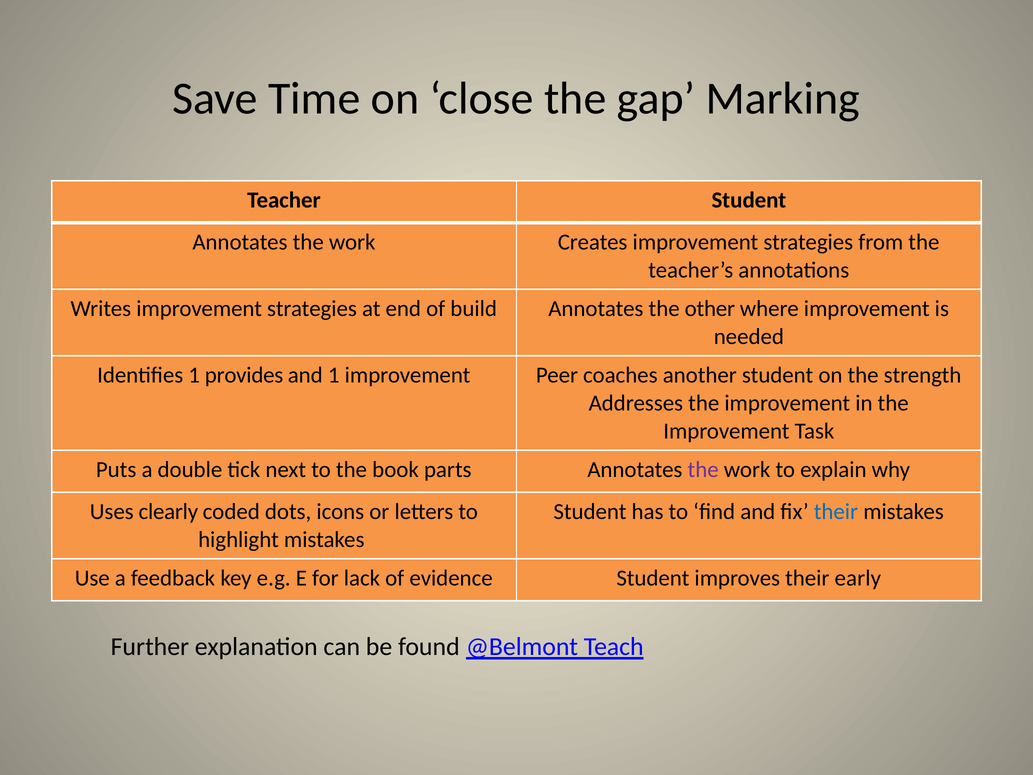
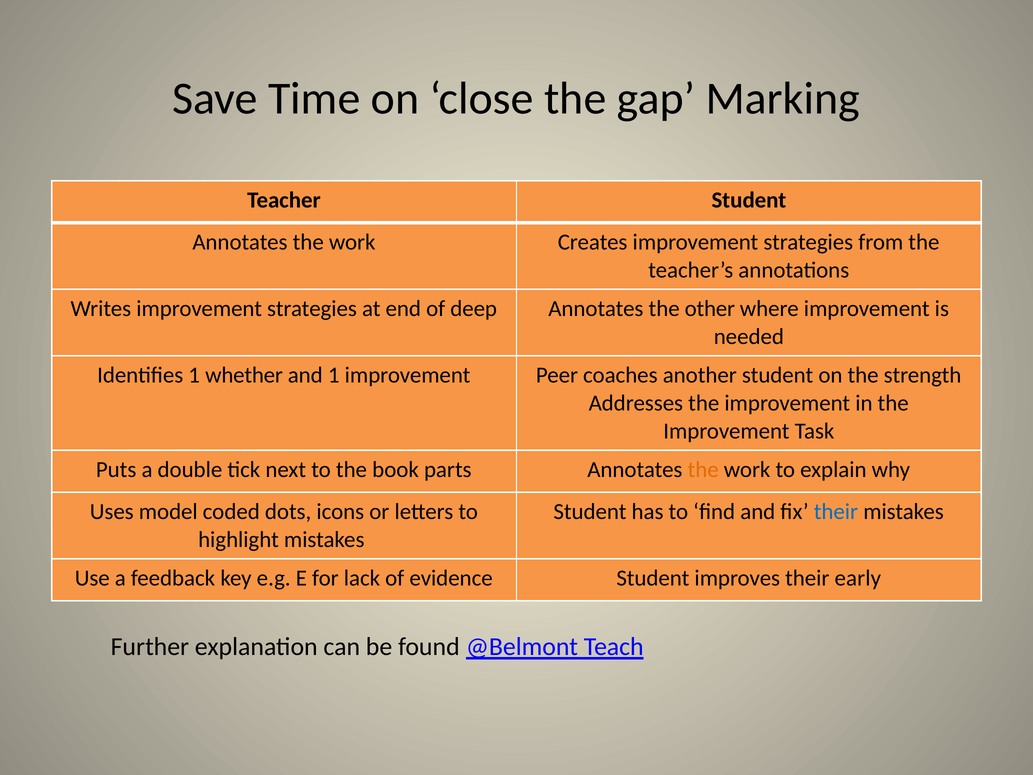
build: build -> deep (474, 309)
provides: provides -> whether (244, 375)
the colour: purple -> orange (703, 470)
clearly: clearly -> model (168, 512)
